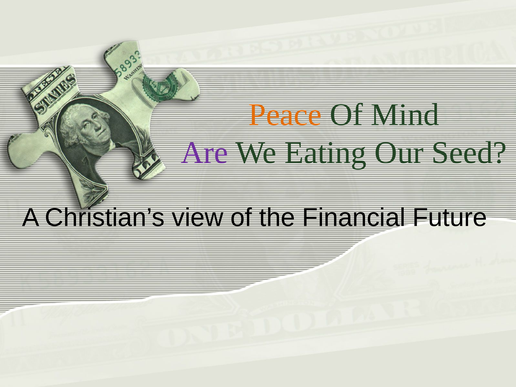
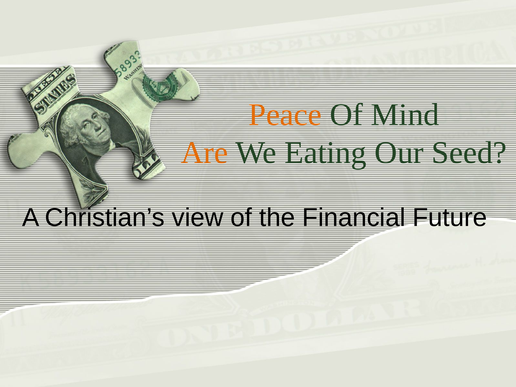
Are colour: purple -> orange (204, 153)
